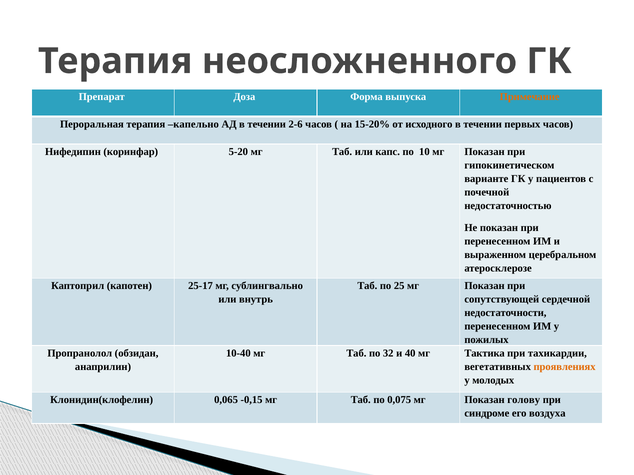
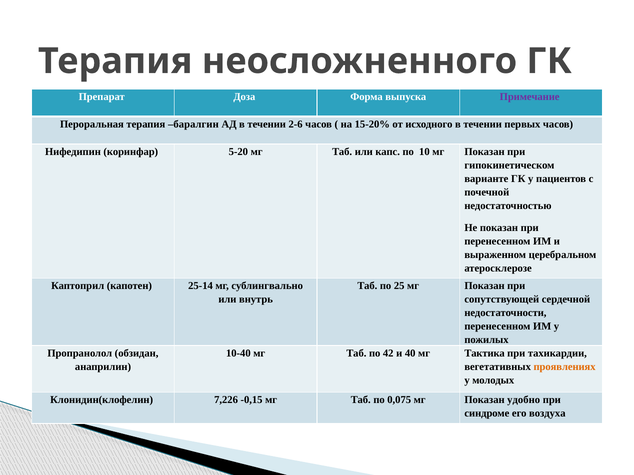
Примечание colour: orange -> purple (530, 97)
капельно: капельно -> баралгин (193, 124)
25-17: 25-17 -> 25-14 (201, 286)
32: 32 -> 42 (388, 354)
0,065: 0,065 -> 7,226 (226, 400)
голову: голову -> удобно (524, 400)
